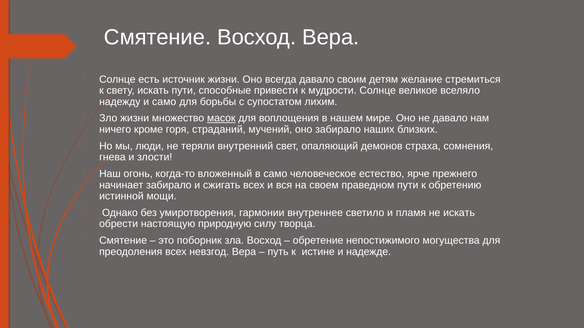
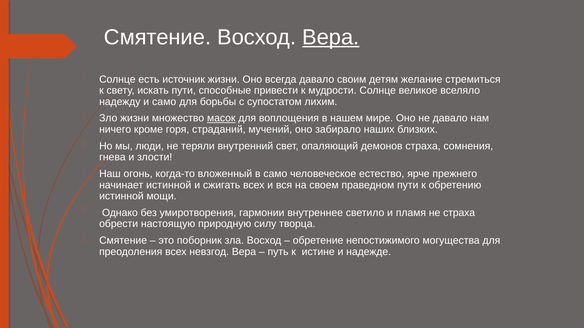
Вера underline: none -> present (331, 37)
начинает забирало: забирало -> истинной (169, 185)
не искать: искать -> страха (459, 213)
